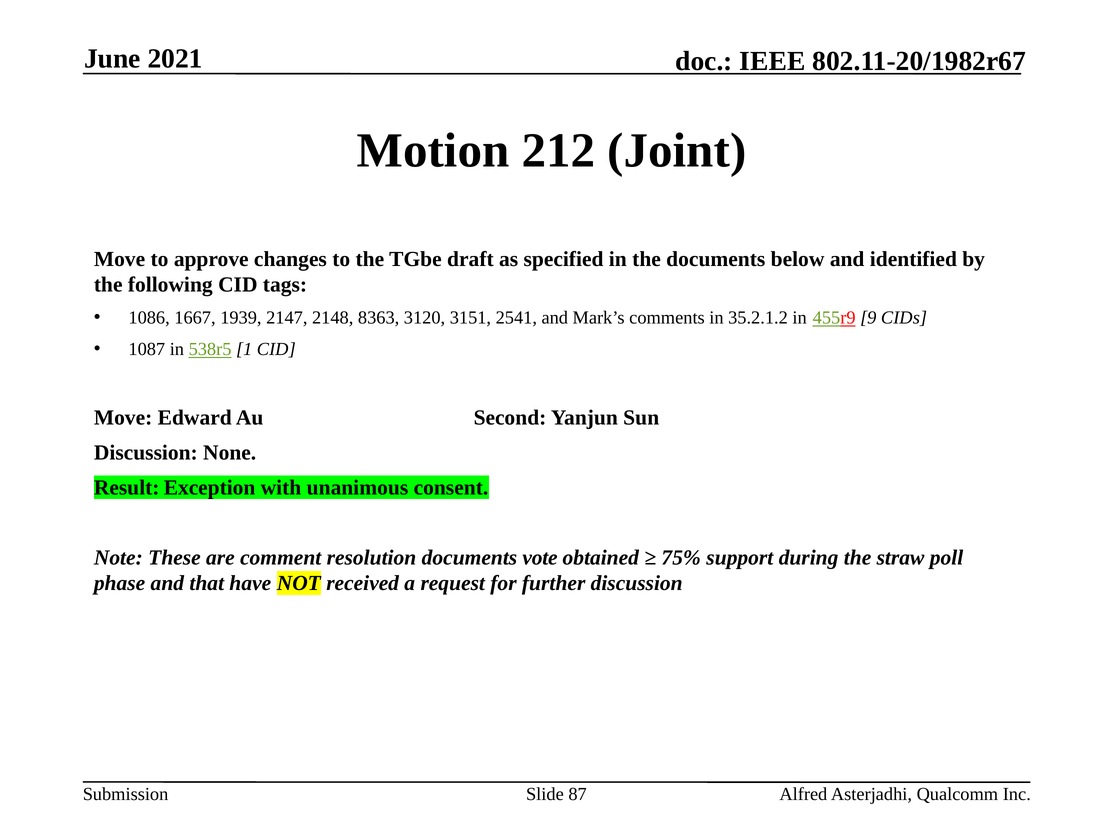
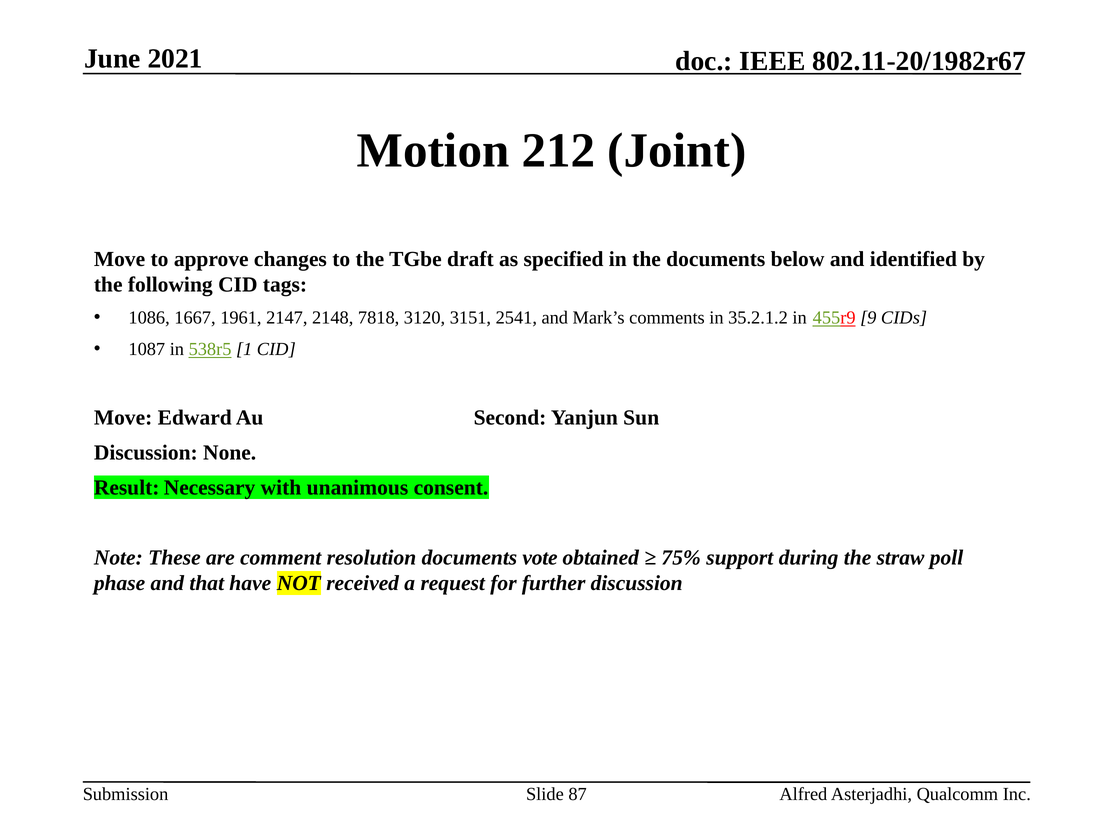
1939: 1939 -> 1961 (241, 318)
8363: 8363 -> 7818 (379, 318)
Exception: Exception -> Necessary (210, 487)
